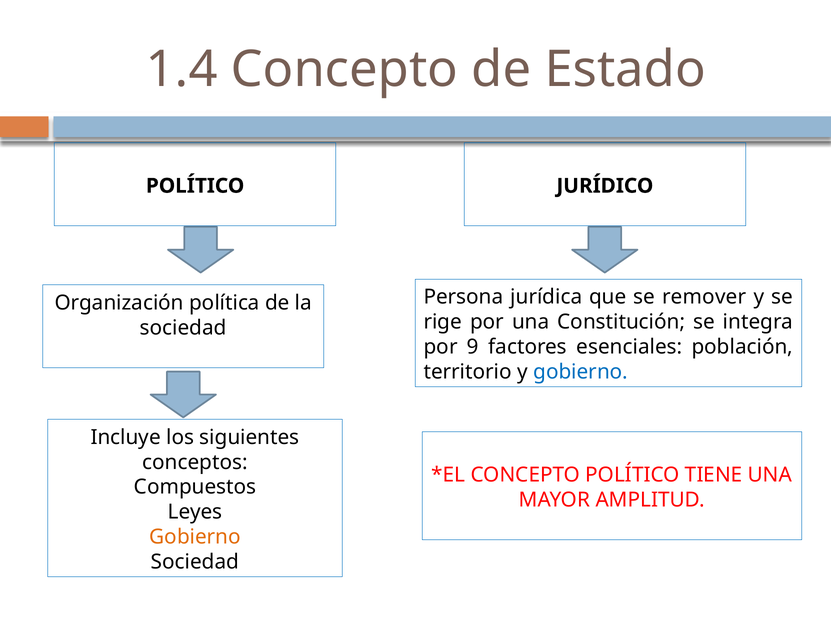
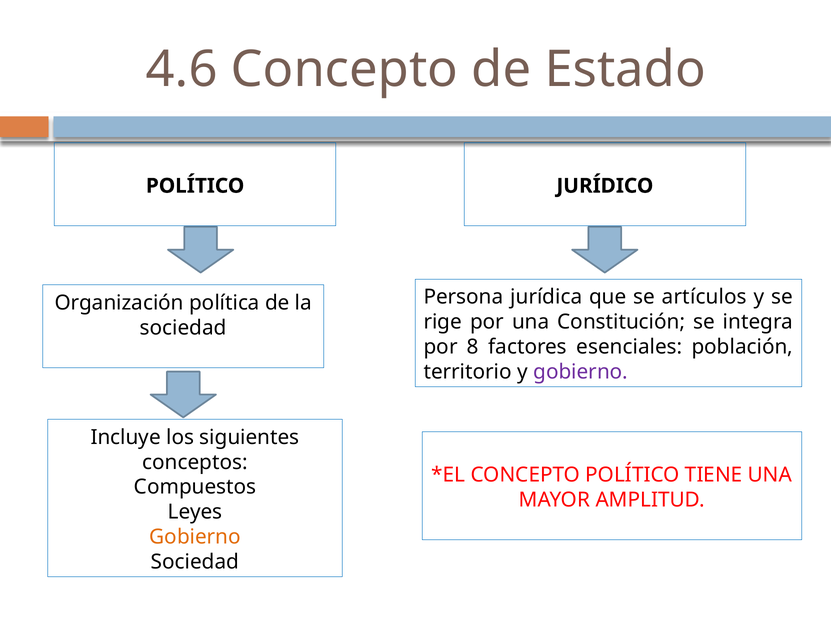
1.4: 1.4 -> 4.6 (182, 69)
remover: remover -> artículos (704, 297)
9: 9 -> 8 (473, 347)
gobierno colour: blue -> purple (581, 372)
